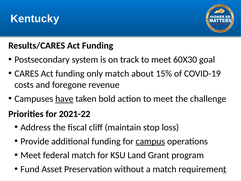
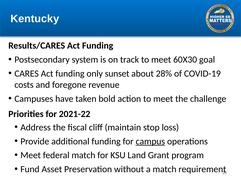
only match: match -> sunset (117, 73)
15%: 15% -> 28% (164, 73)
have underline: present -> none (64, 99)
